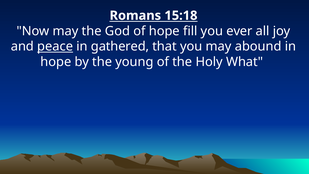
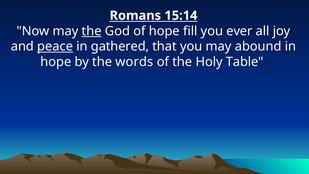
15:18: 15:18 -> 15:14 (181, 16)
the underline: none -> present (92, 31)
young: young -> words (134, 62)
What: What -> Table (245, 62)
